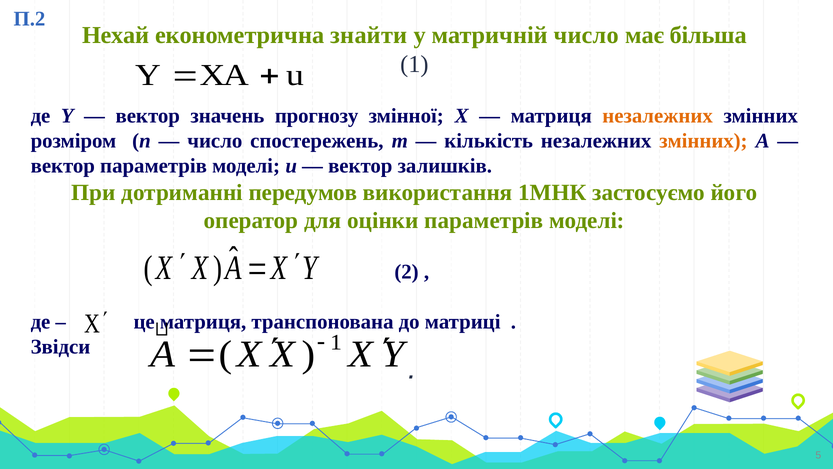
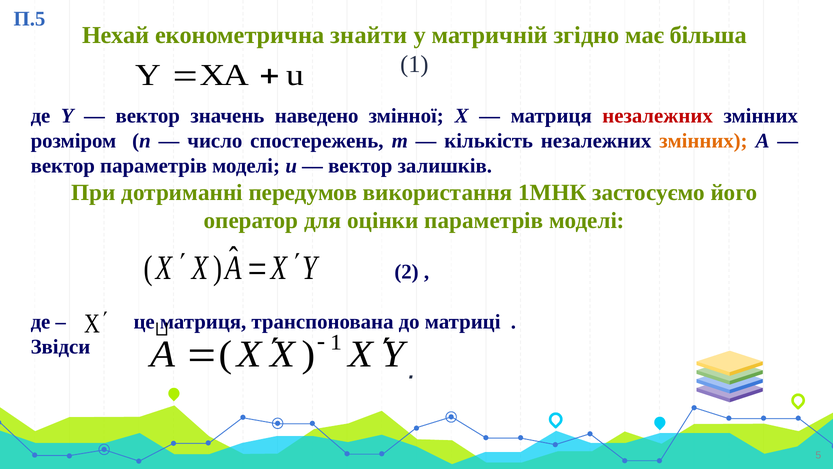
П.2: П.2 -> П.5 (29, 19)
матричній число: число -> згідно (587, 35)
прогнозу: прогнозу -> наведено (317, 116)
незалежних colour: orange -> red (658, 116)
